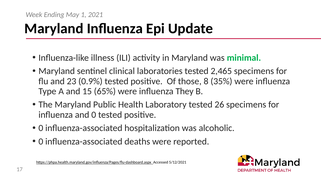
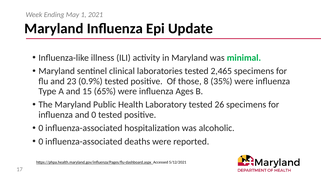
They: They -> Ages (185, 92)
